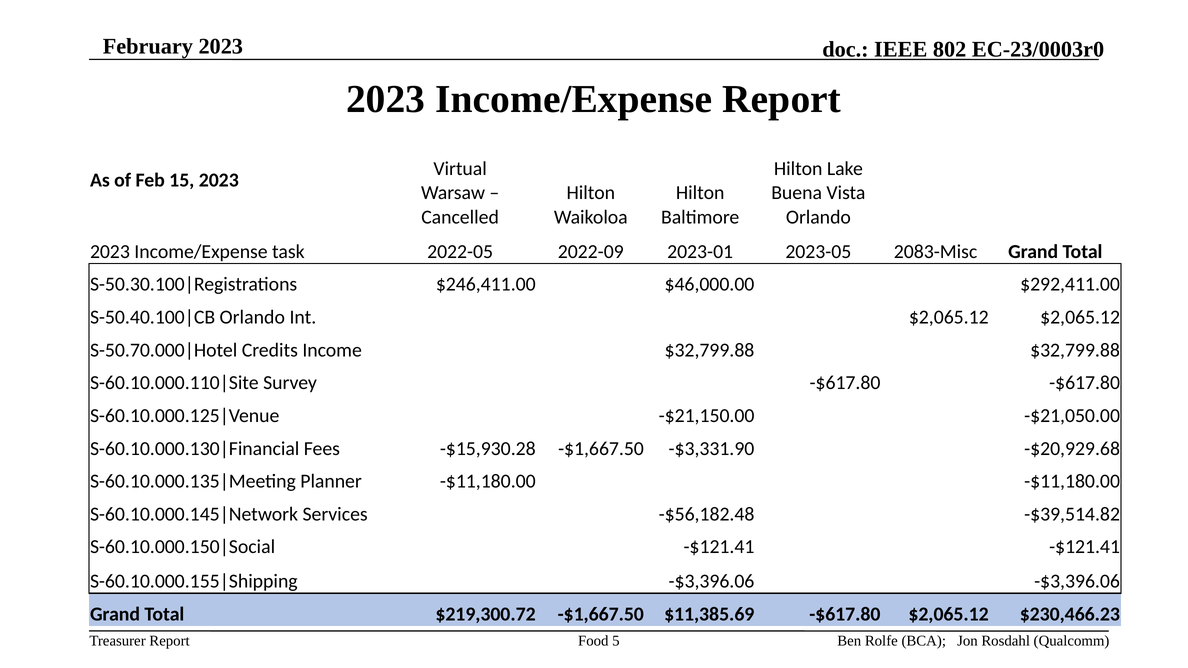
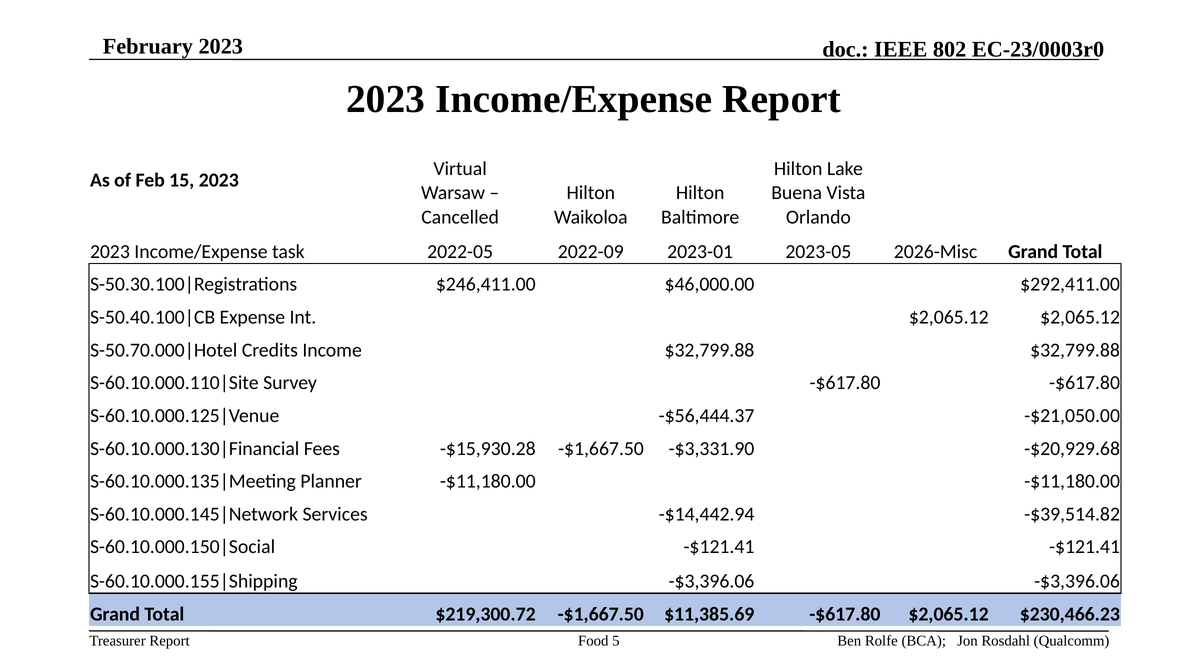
2083-Misc: 2083-Misc -> 2026-Misc (936, 252)
Orlando: Orlando -> Expense (252, 317)
-$21,150.00: -$21,150.00 -> -$56,444.37 (707, 416)
-$56,182.48: -$56,182.48 -> -$14,442.94 (707, 514)
